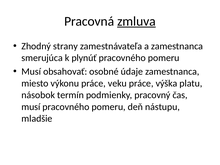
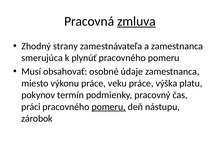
násobok: násobok -> pokynov (38, 95)
musí: musí -> práci (31, 107)
pomeru underline: none -> present (109, 107)
mladšie: mladšie -> zárobok (37, 119)
